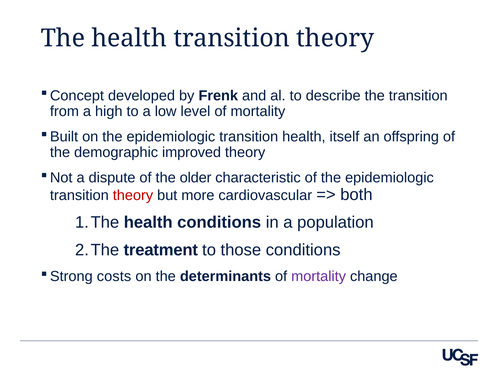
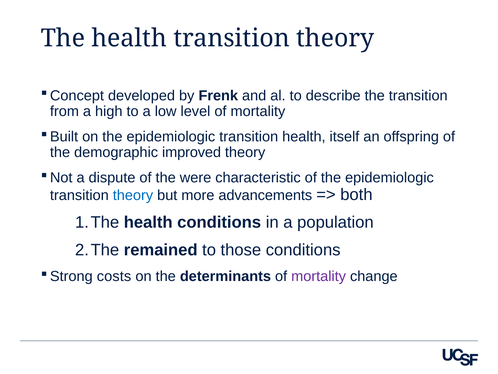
older: older -> were (196, 178)
theory colour: red -> blue (133, 195)
cardiovascular: cardiovascular -> advancements (265, 195)
treatment: treatment -> remained (161, 250)
